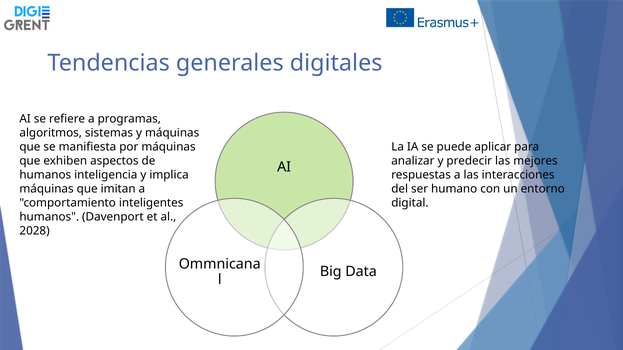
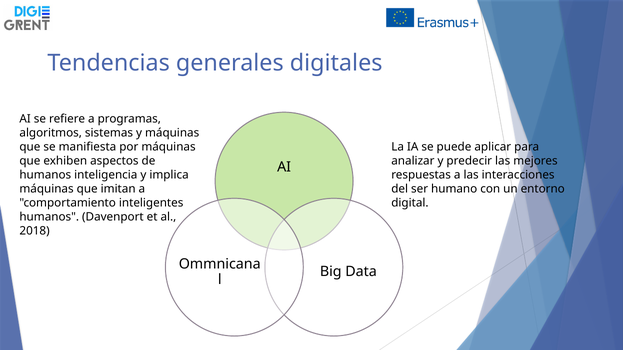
2028: 2028 -> 2018 (35, 231)
